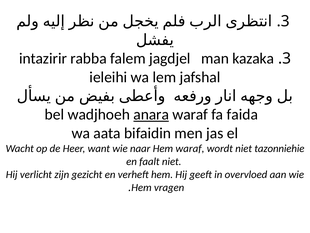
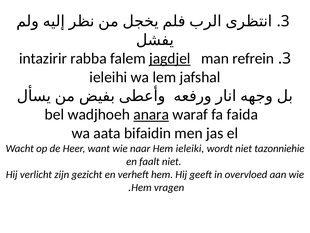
jagdjel underline: none -> present (170, 58)
kazaka: kazaka -> refrein (253, 58)
Hem waraf: waraf -> ieleiki (190, 148)
